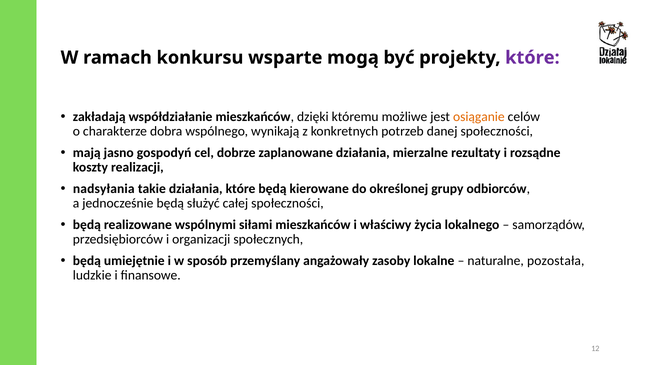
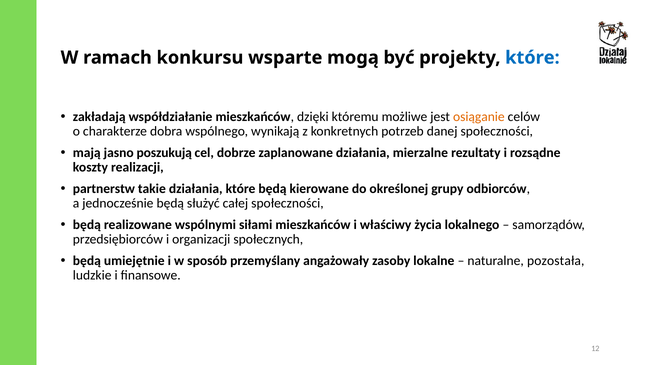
które colour: purple -> blue (532, 58)
gospodyń: gospodyń -> poszukują (164, 153)
nadsyłania: nadsyłania -> partnerstw (104, 189)
